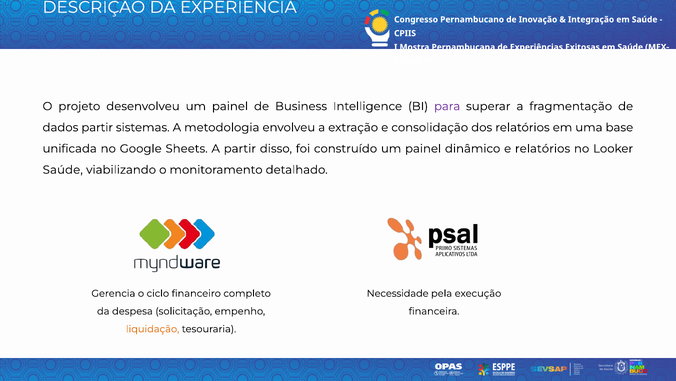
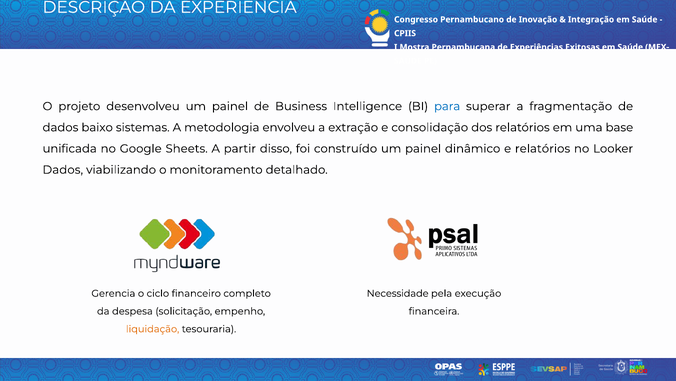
para colour: purple -> blue (447, 106)
dados partir: partir -> baixo (97, 127)
Saúde: Saúde -> Dados (63, 170)
